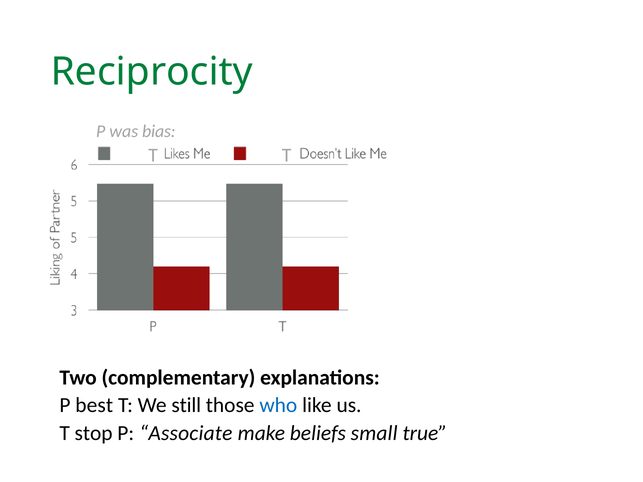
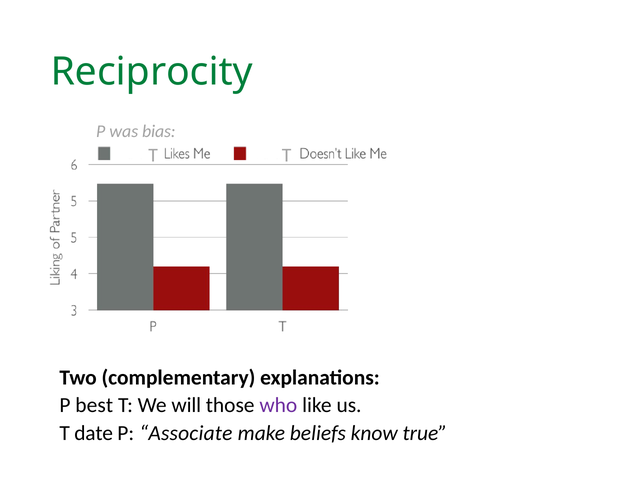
still: still -> will (186, 406)
who colour: blue -> purple (278, 406)
stop: stop -> date (94, 433)
small: small -> know (374, 433)
